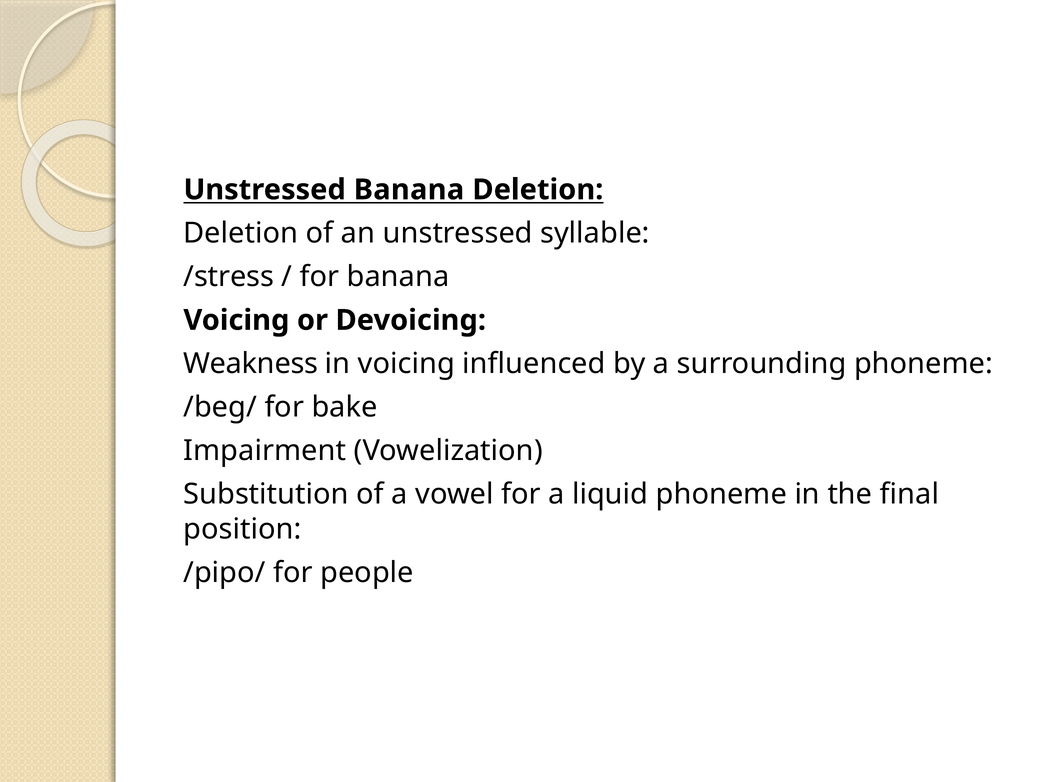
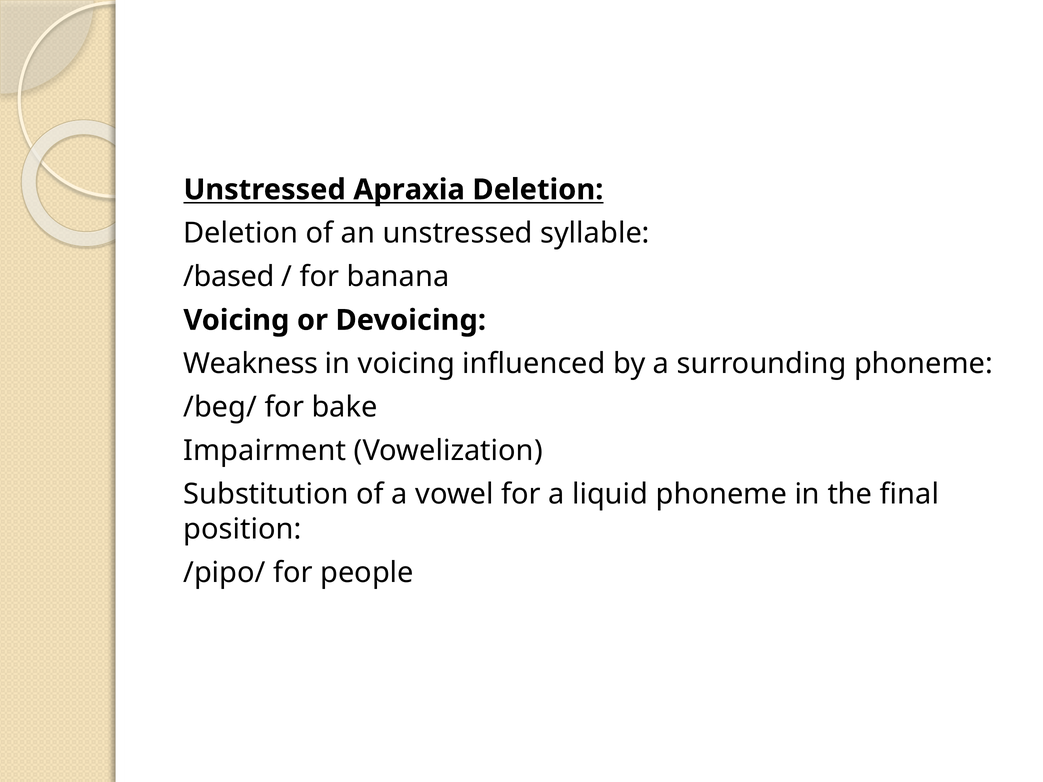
Unstressed Banana: Banana -> Apraxia (409, 190)
/stress: /stress -> /based (229, 277)
